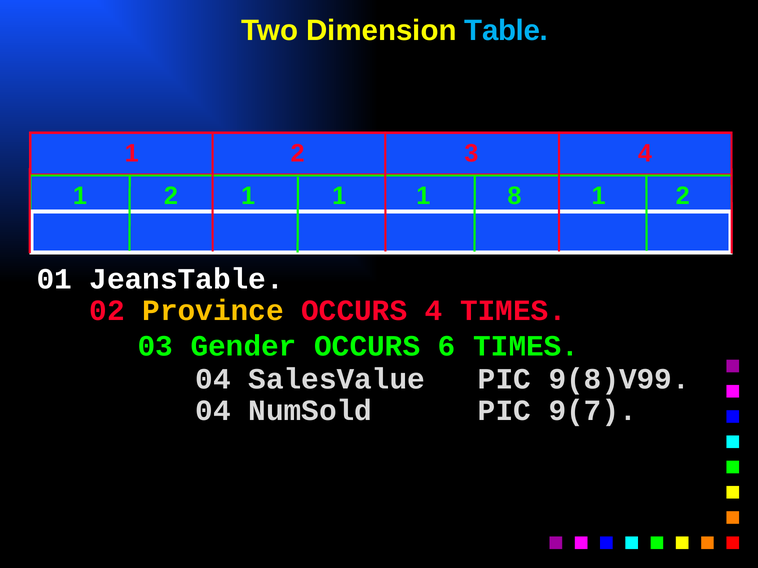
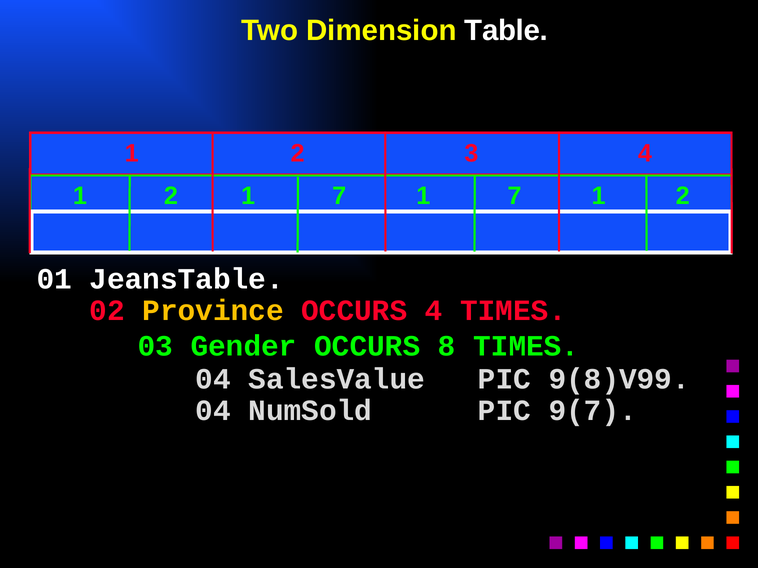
Table colour: light blue -> white (506, 31)
2 1 1: 1 -> 7 (339, 196)
8: 8 -> 7 (514, 196)
6: 6 -> 8 (447, 347)
